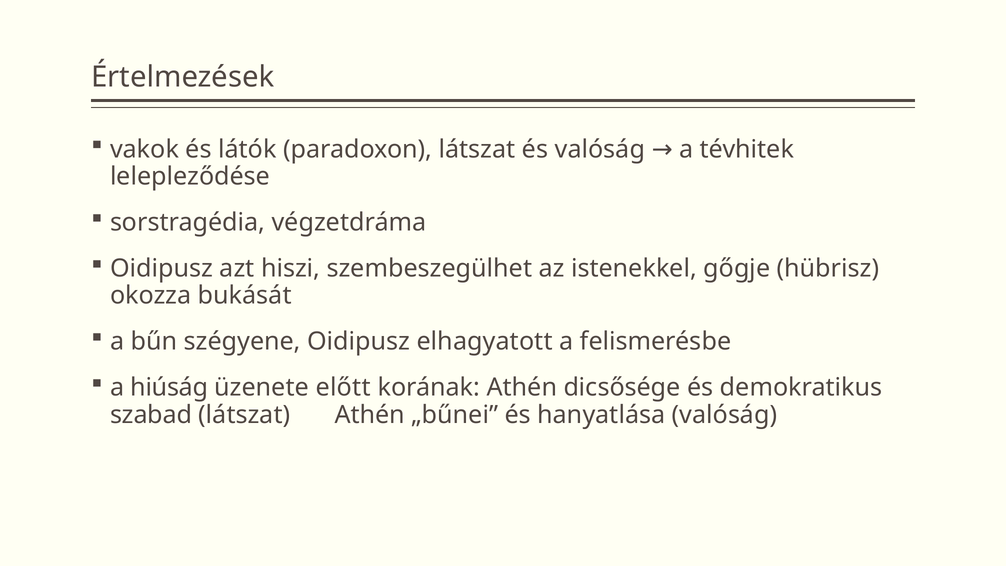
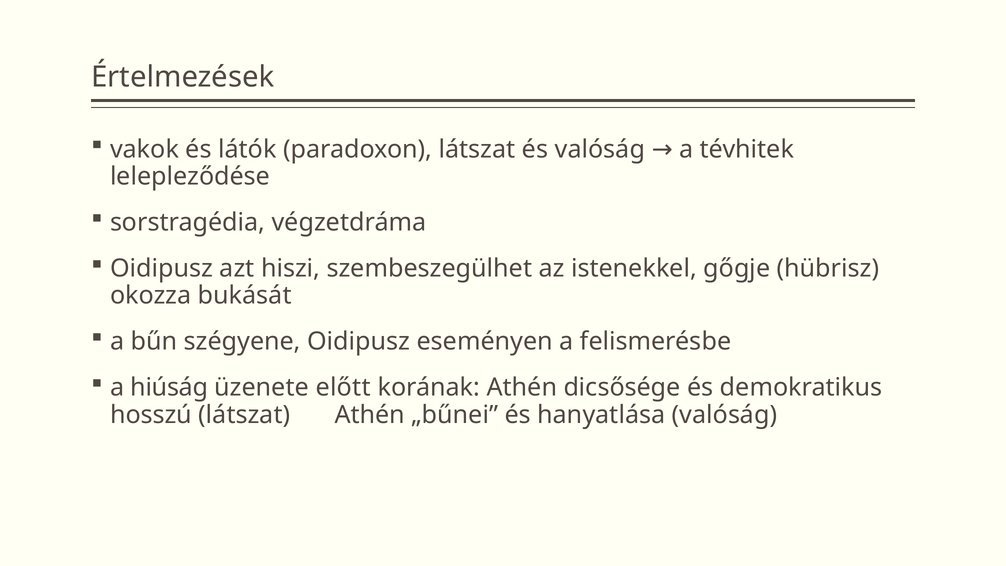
elhagyatott: elhagyatott -> eseményen (485, 342)
szabad: szabad -> hosszú (151, 415)
